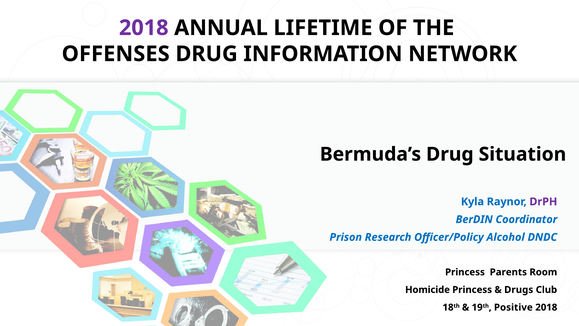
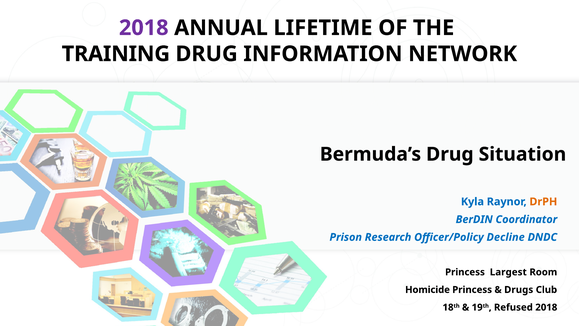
OFFENSES: OFFENSES -> TRAINING (116, 54)
DrPH colour: purple -> orange (543, 201)
Alcohol: Alcohol -> Decline (506, 237)
Parents: Parents -> Largest (508, 272)
Positive: Positive -> Refused (513, 307)
